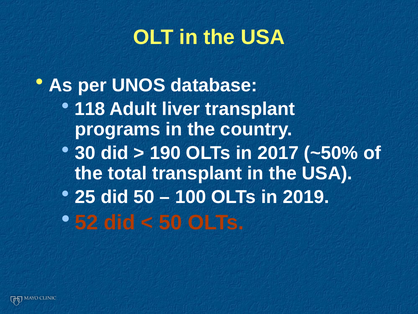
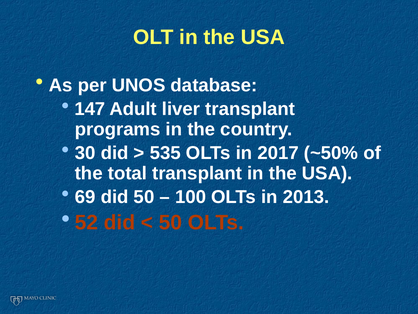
118: 118 -> 147 (90, 109)
190: 190 -> 535 (165, 153)
25: 25 -> 69 (85, 197)
2019: 2019 -> 2013 (306, 197)
